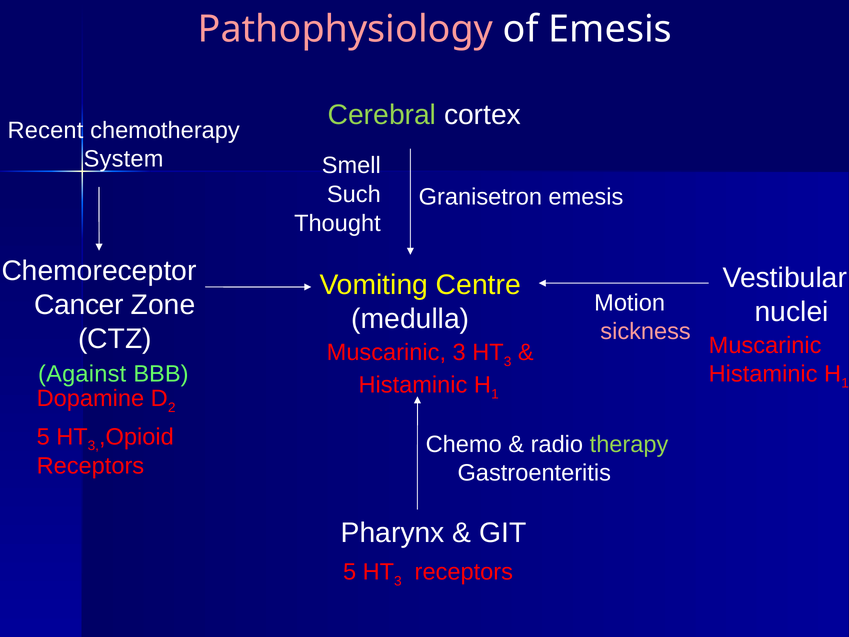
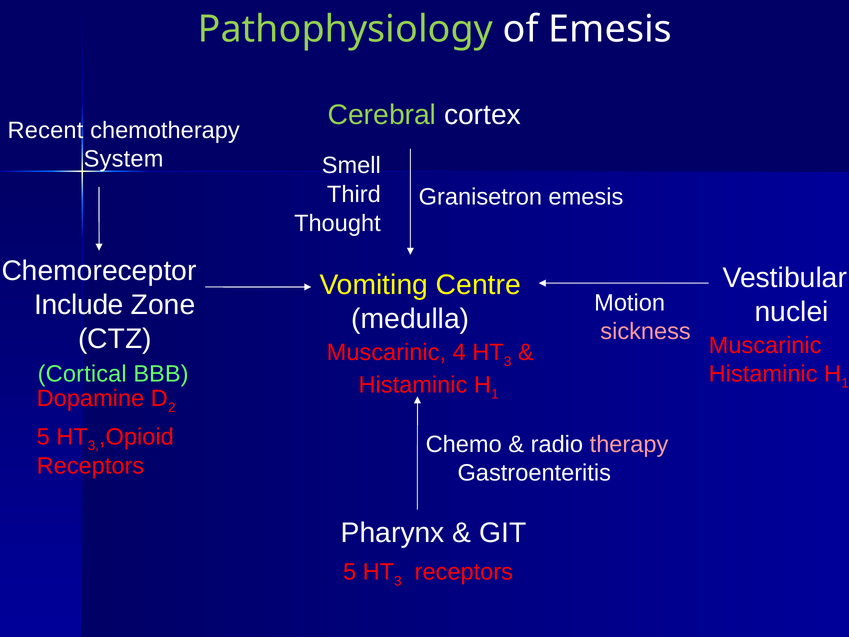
Pathophysiology colour: pink -> light green (345, 29)
Such: Such -> Third (354, 194)
Cancer: Cancer -> Include (79, 305)
Muscarinic 3: 3 -> 4 (459, 352)
Against: Against -> Cortical (82, 374)
therapy colour: light green -> pink (629, 444)
